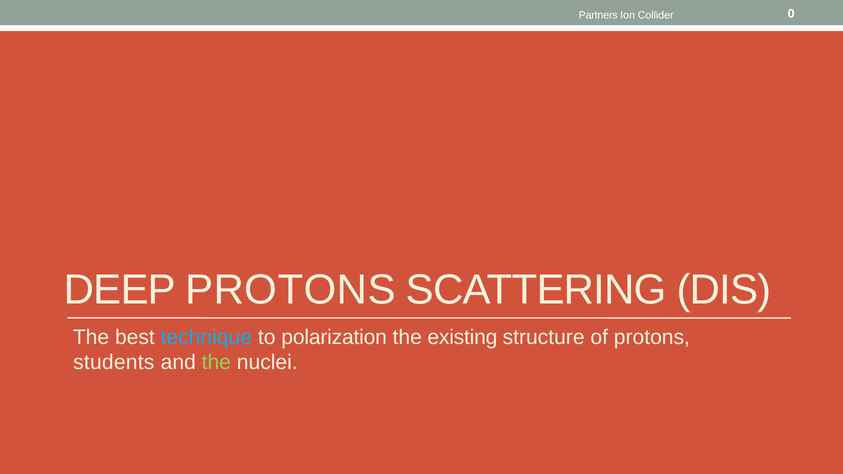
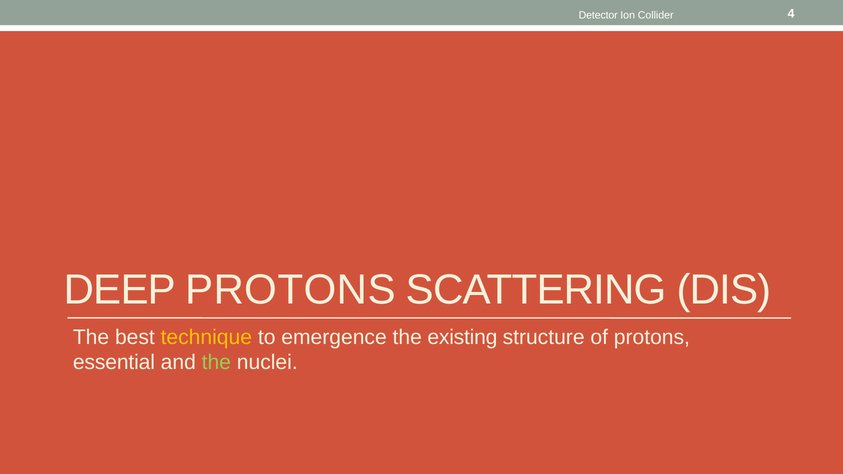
Partners: Partners -> Detector (598, 15)
0: 0 -> 4 (791, 13)
technique colour: light blue -> yellow (206, 337)
polarization: polarization -> emergence (334, 337)
students: students -> essential (114, 362)
